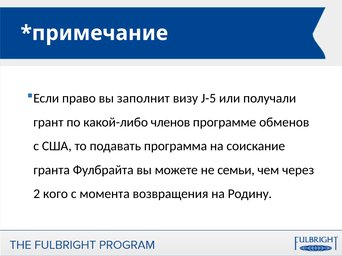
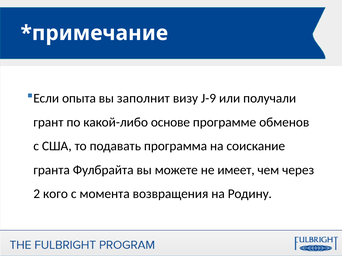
право: право -> опыта (79, 98)
J-5: J-5 -> J-9 (209, 98)
членов: членов -> основе (170, 122)
семьи: семьи -> имеет (236, 170)
